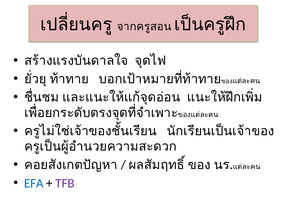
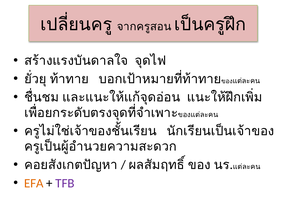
EFA colour: blue -> orange (34, 183)
